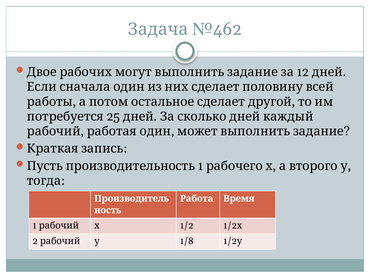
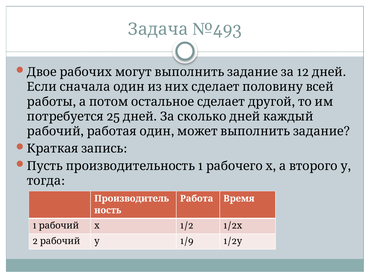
№462: №462 -> №493 (217, 29)
1/8: 1/8 -> 1/9 (187, 241)
